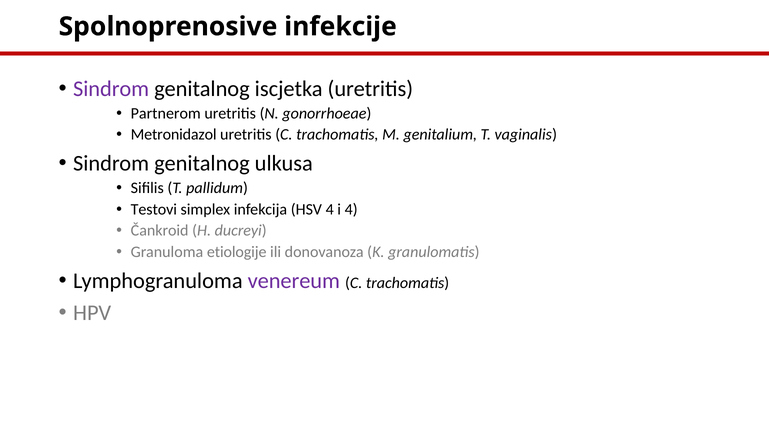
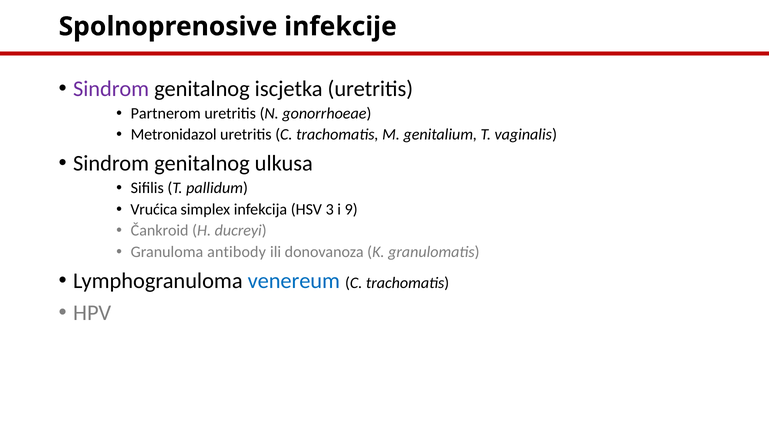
Testovi: Testovi -> Vrućica (154, 210)
HSV 4: 4 -> 3 (330, 210)
i 4: 4 -> 9 (351, 210)
etiologije: etiologije -> antibody (237, 252)
venereum colour: purple -> blue (294, 281)
